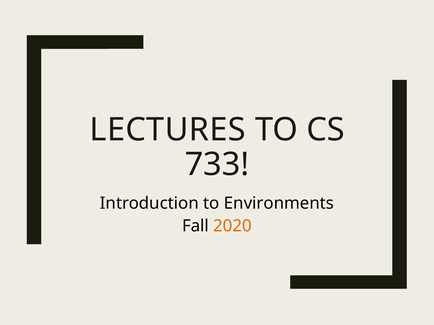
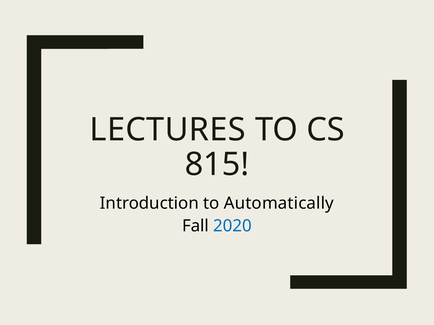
733: 733 -> 815 (217, 165)
Environments: Environments -> Automatically (279, 204)
2020 colour: orange -> blue (233, 226)
